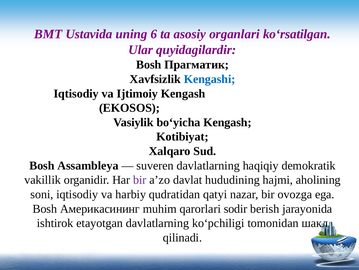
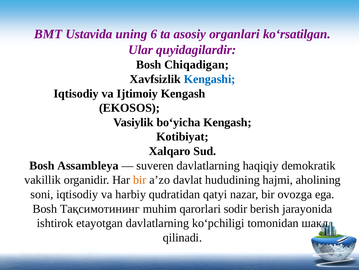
Прагматик: Прагматик -> Chiqadigan (197, 65)
bir colour: purple -> orange (140, 179)
Америкасининг: Америкасининг -> Тақсимотининг (100, 208)
